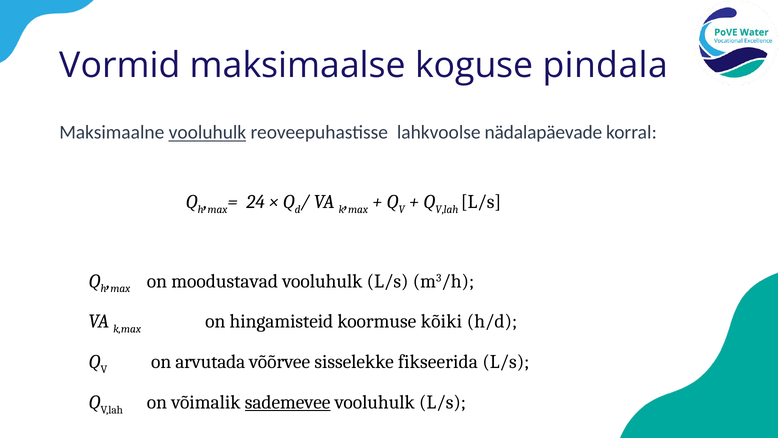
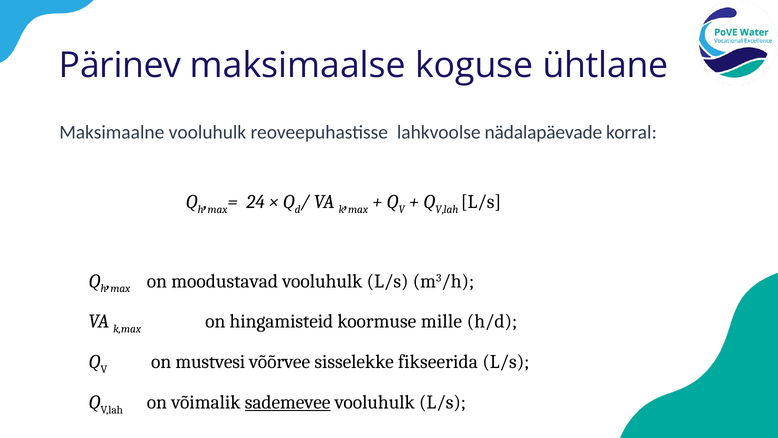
Vormid: Vormid -> Pärinev (120, 65)
pindala: pindala -> ühtlane (606, 65)
vooluhulk underline: present -> none (207, 132)
kõiki: kõiki -> mille (441, 321)
arvutada: arvutada -> mustvesi (210, 362)
